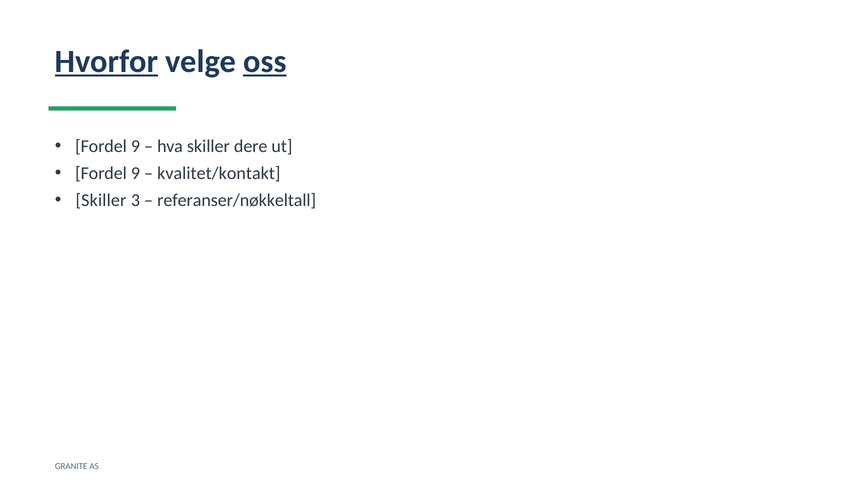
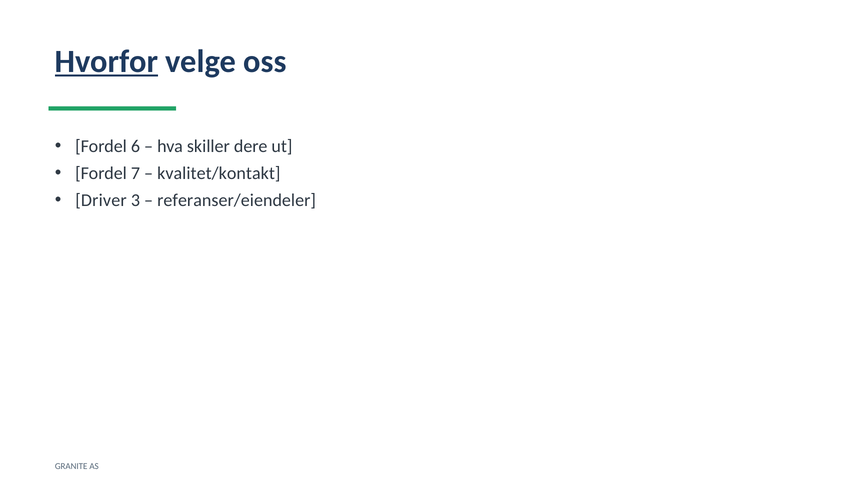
oss underline: present -> none (265, 62)
9: 9 -> 6 (135, 146)
9: 9 -> 7 (135, 173)
Skiller: Skiller -> Driver (101, 200)
referanser/nøkkeltall: referanser/nøkkeltall -> referanser/eiendeler (237, 200)
